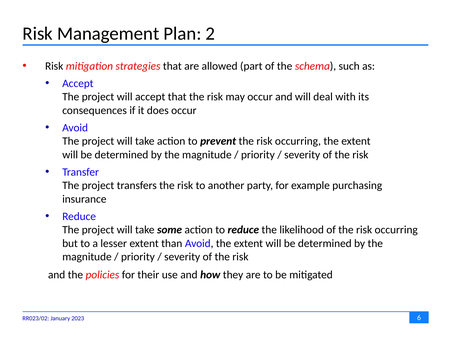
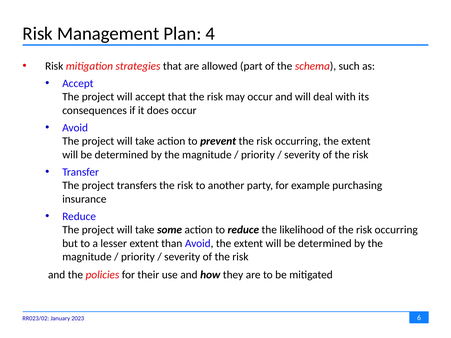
2: 2 -> 4 (210, 34)
